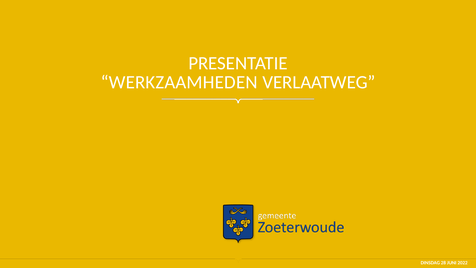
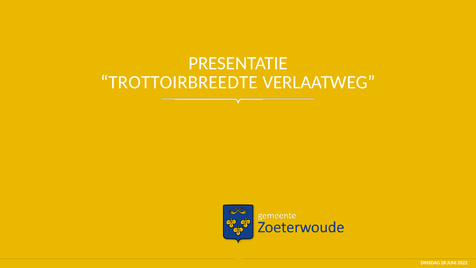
WERKZAAMHEDEN: WERKZAAMHEDEN -> TROTTOIRBREEDTE (179, 82)
